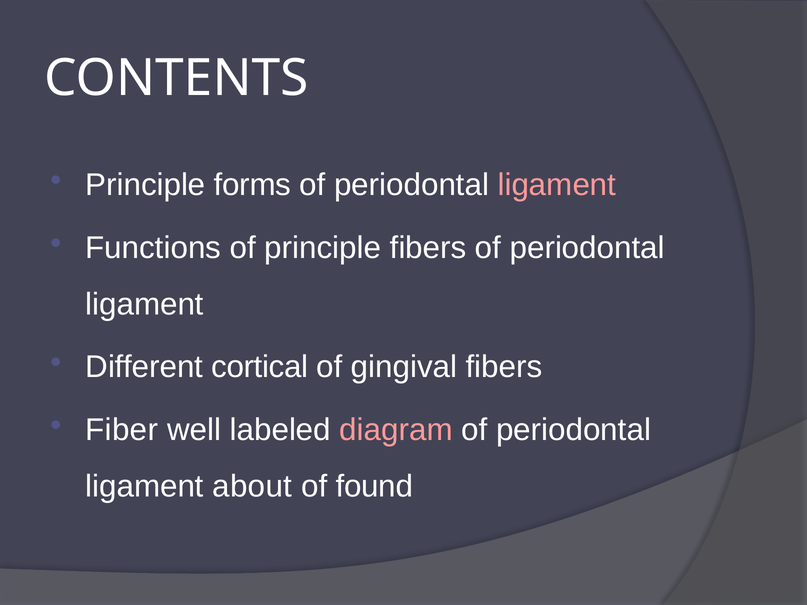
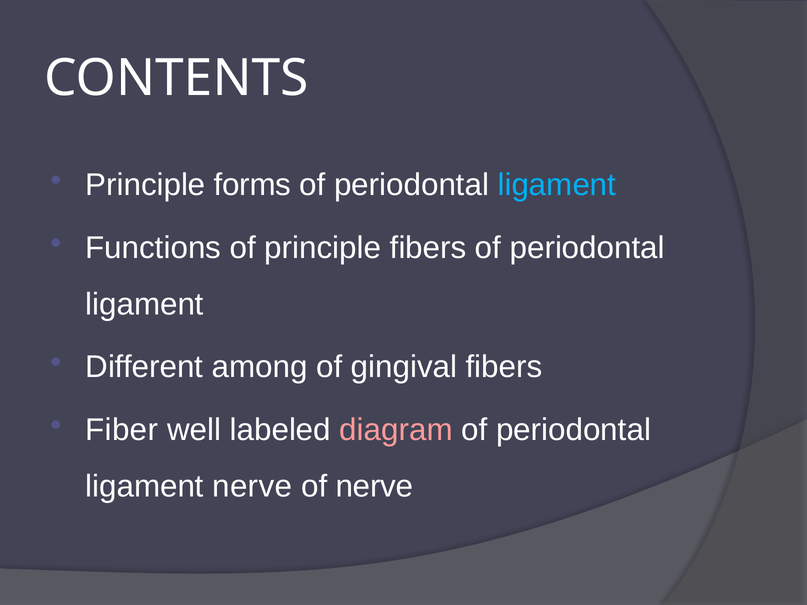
ligament colour: pink -> light blue (557, 185)
cortical: cortical -> among (260, 367)
ligament about: about -> nerve (252, 487)
of found: found -> nerve (374, 487)
